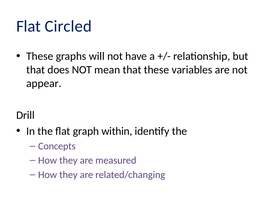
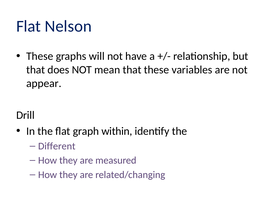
Circled: Circled -> Nelson (68, 26)
Concepts: Concepts -> Different (57, 146)
